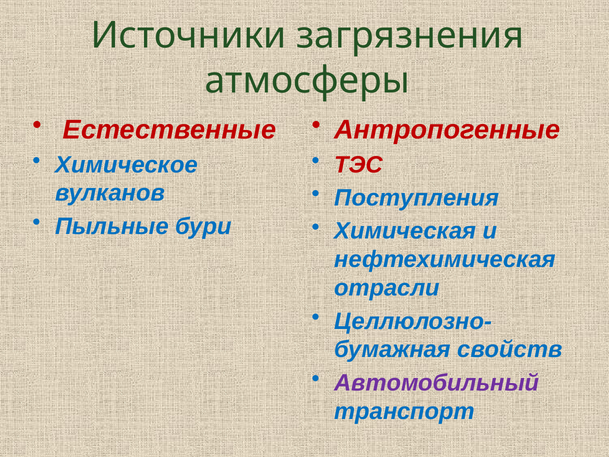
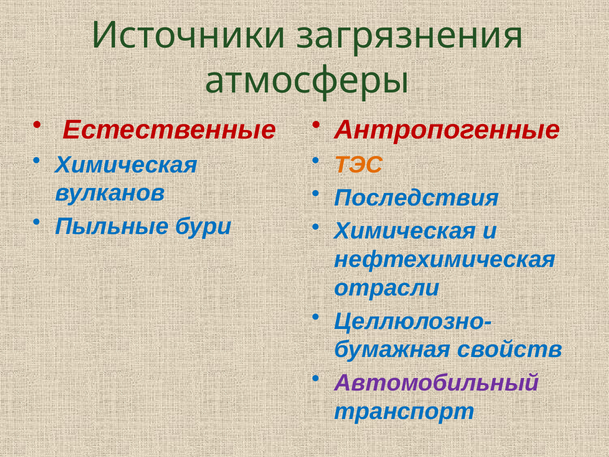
Химическое: Химическое -> Химическая (126, 165)
ТЭС colour: red -> orange (359, 165)
Поступления: Поступления -> Последствия (417, 198)
